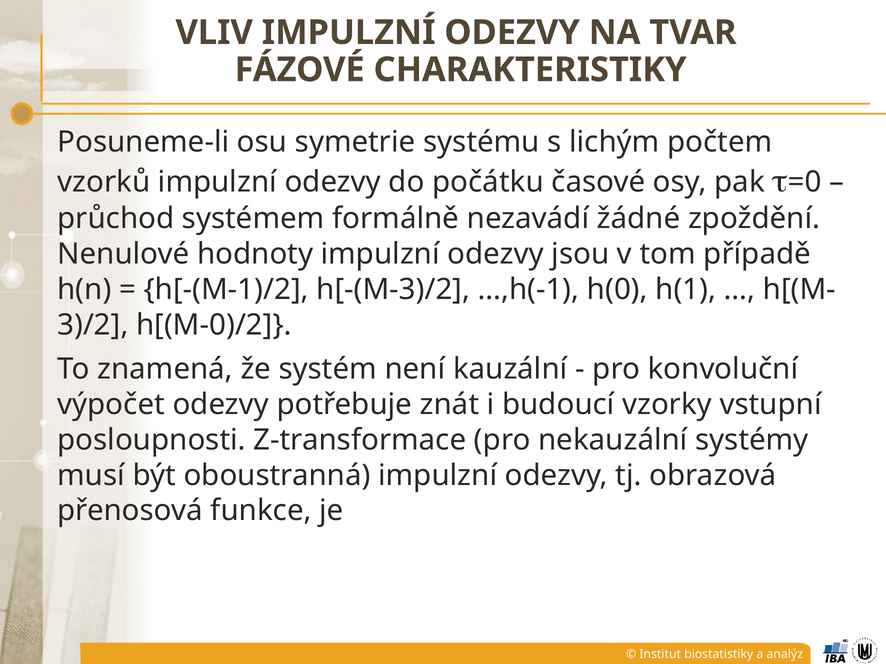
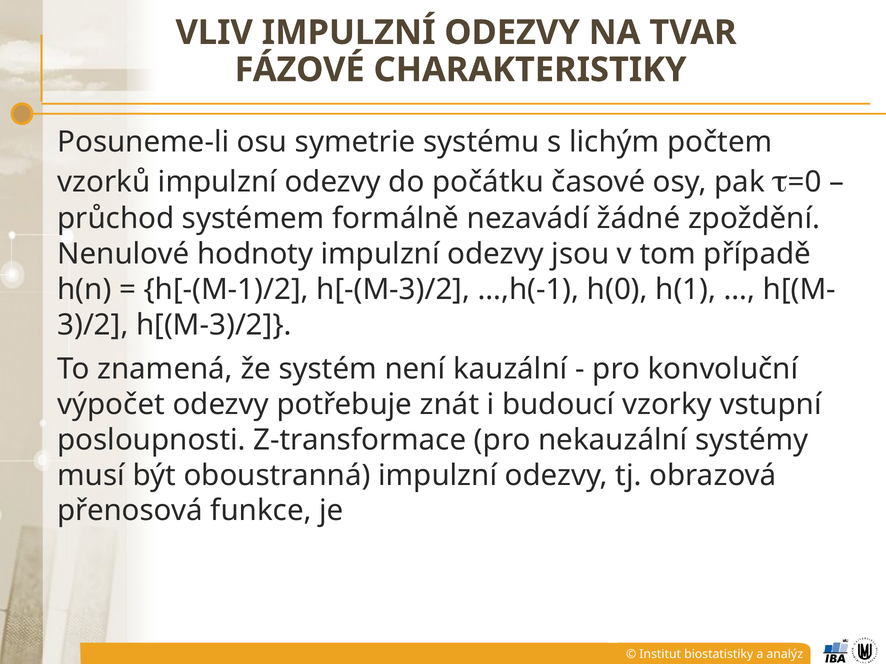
h[(M-0)/2: h[(M-0)/2 -> h[(M-3)/2 (214, 325)
